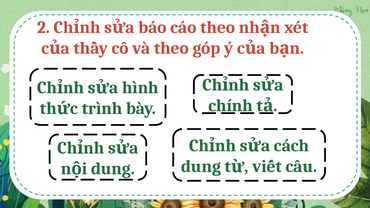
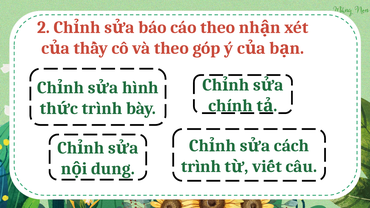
dung: dung -> trình (201, 167)
